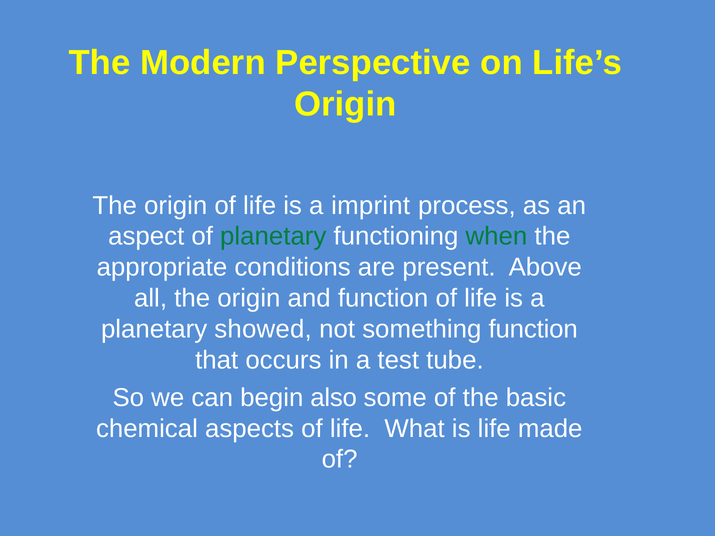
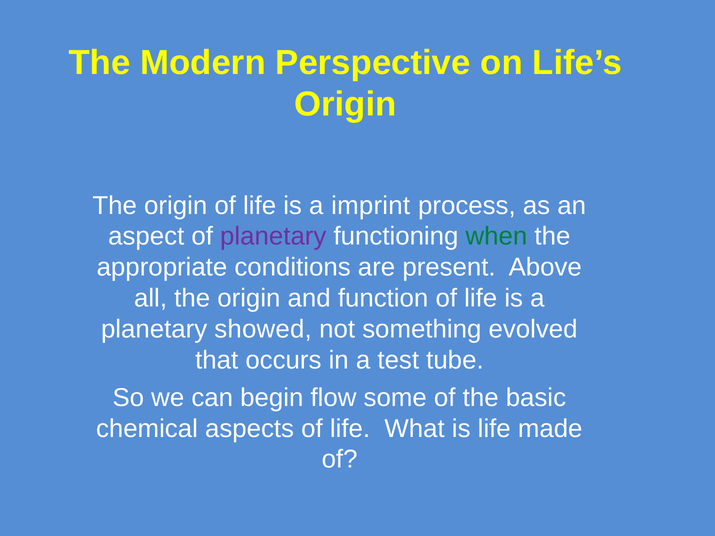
planetary colour: green -> purple (273, 237)
something function: function -> evolved (533, 329)
also: also -> flow (334, 398)
